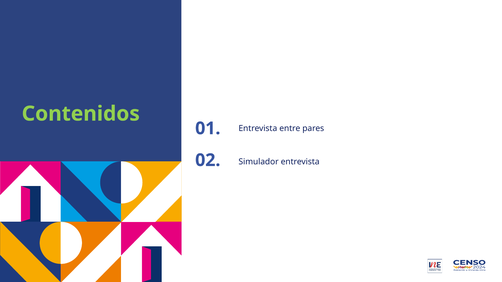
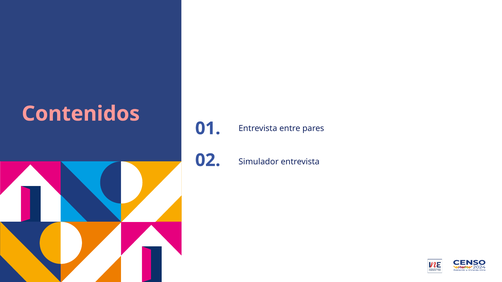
Contenidos colour: light green -> pink (81, 114)
